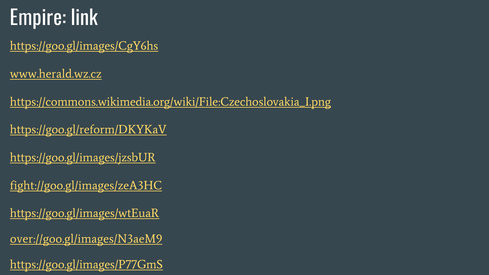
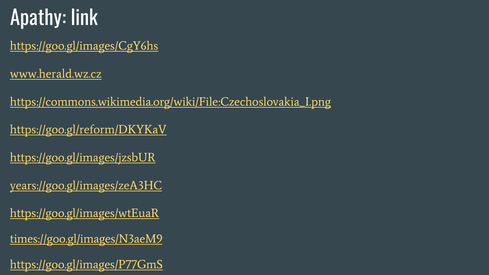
Empire: Empire -> Apathy (38, 19)
fight://goo.gl/images/zeA3HC: fight://goo.gl/images/zeA3HC -> years://goo.gl/images/zeA3HC (86, 185)
over://goo.gl/images/N3aeM9: over://goo.gl/images/N3aeM9 -> times://goo.gl/images/N3aeM9 (86, 239)
